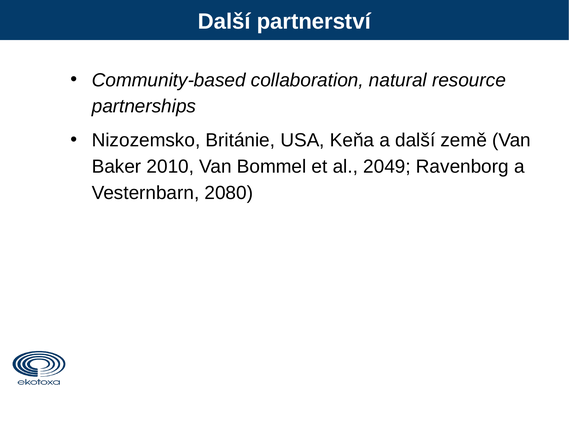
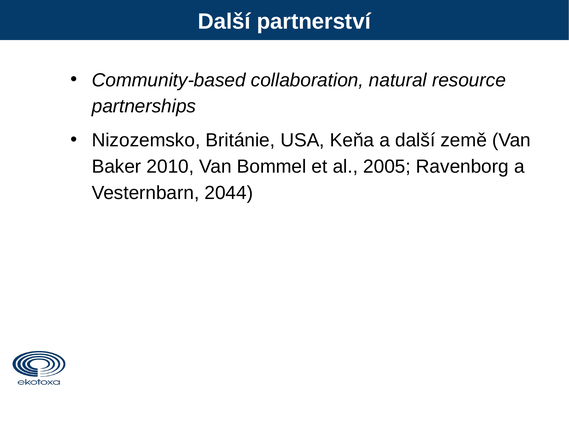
2049: 2049 -> 2005 (387, 166)
2080: 2080 -> 2044 (229, 193)
